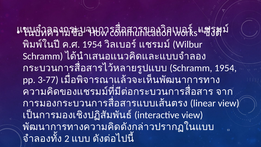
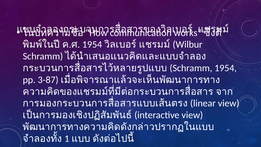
3-77: 3-77 -> 3-87 (48, 80)
2: 2 -> 1 (67, 138)
